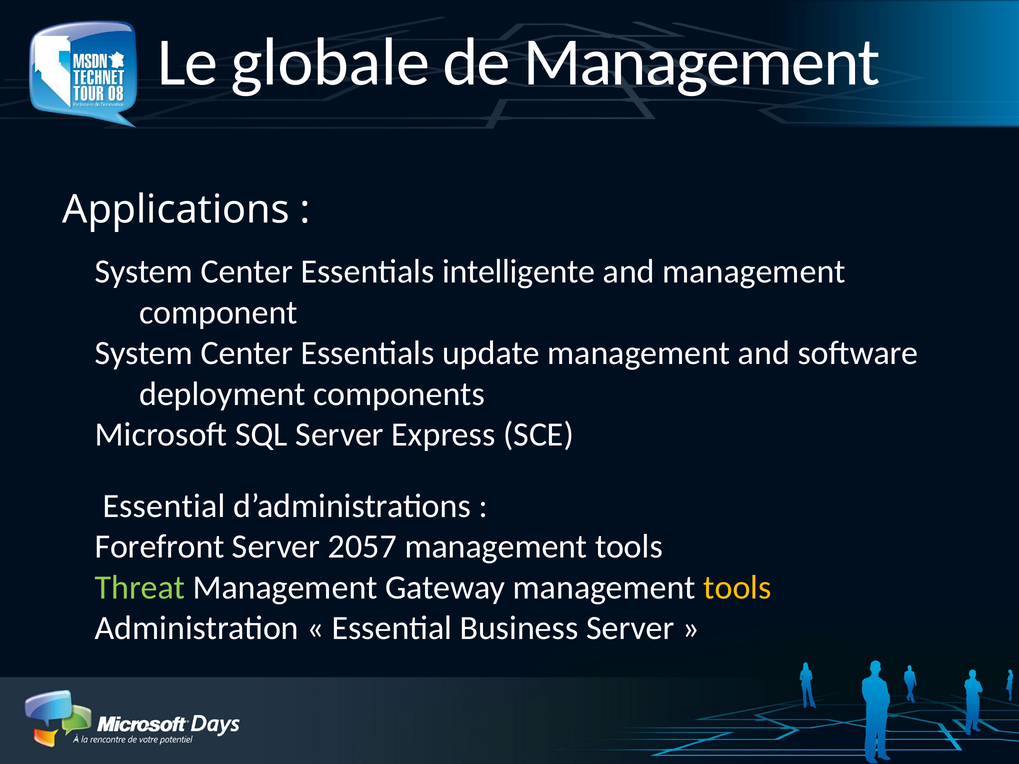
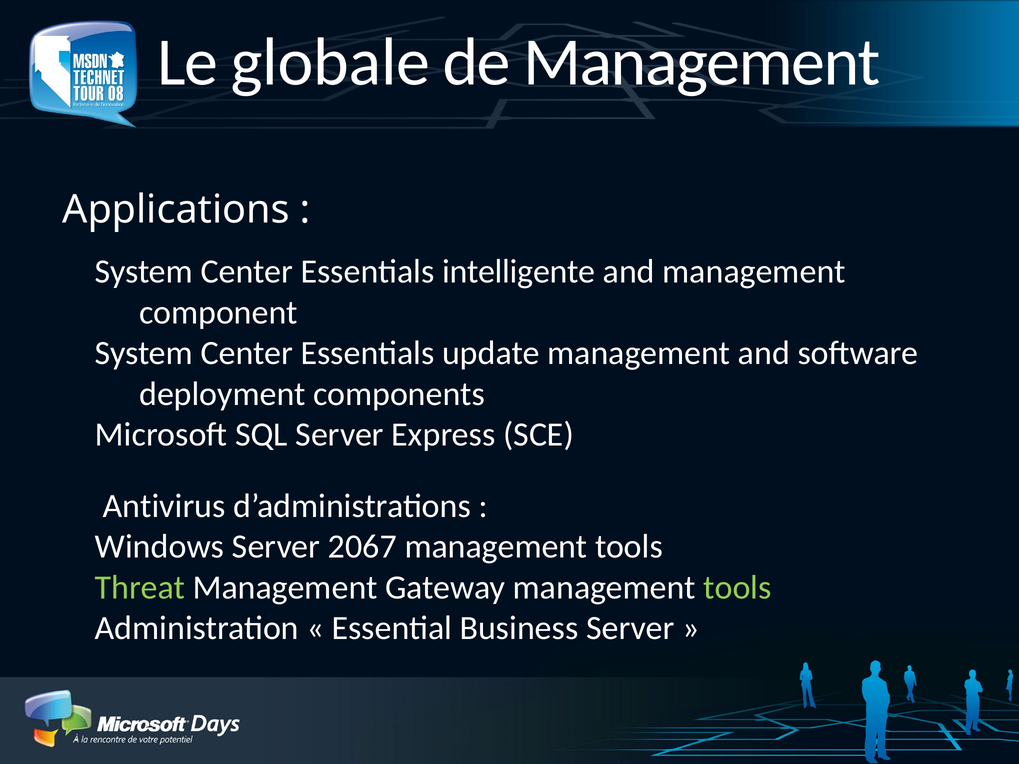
Essential: Essential -> Antivirus (164, 506)
Forefront: Forefront -> Windows (160, 547)
2057: 2057 -> 2067 (362, 547)
tools colour: yellow -> light green (737, 588)
